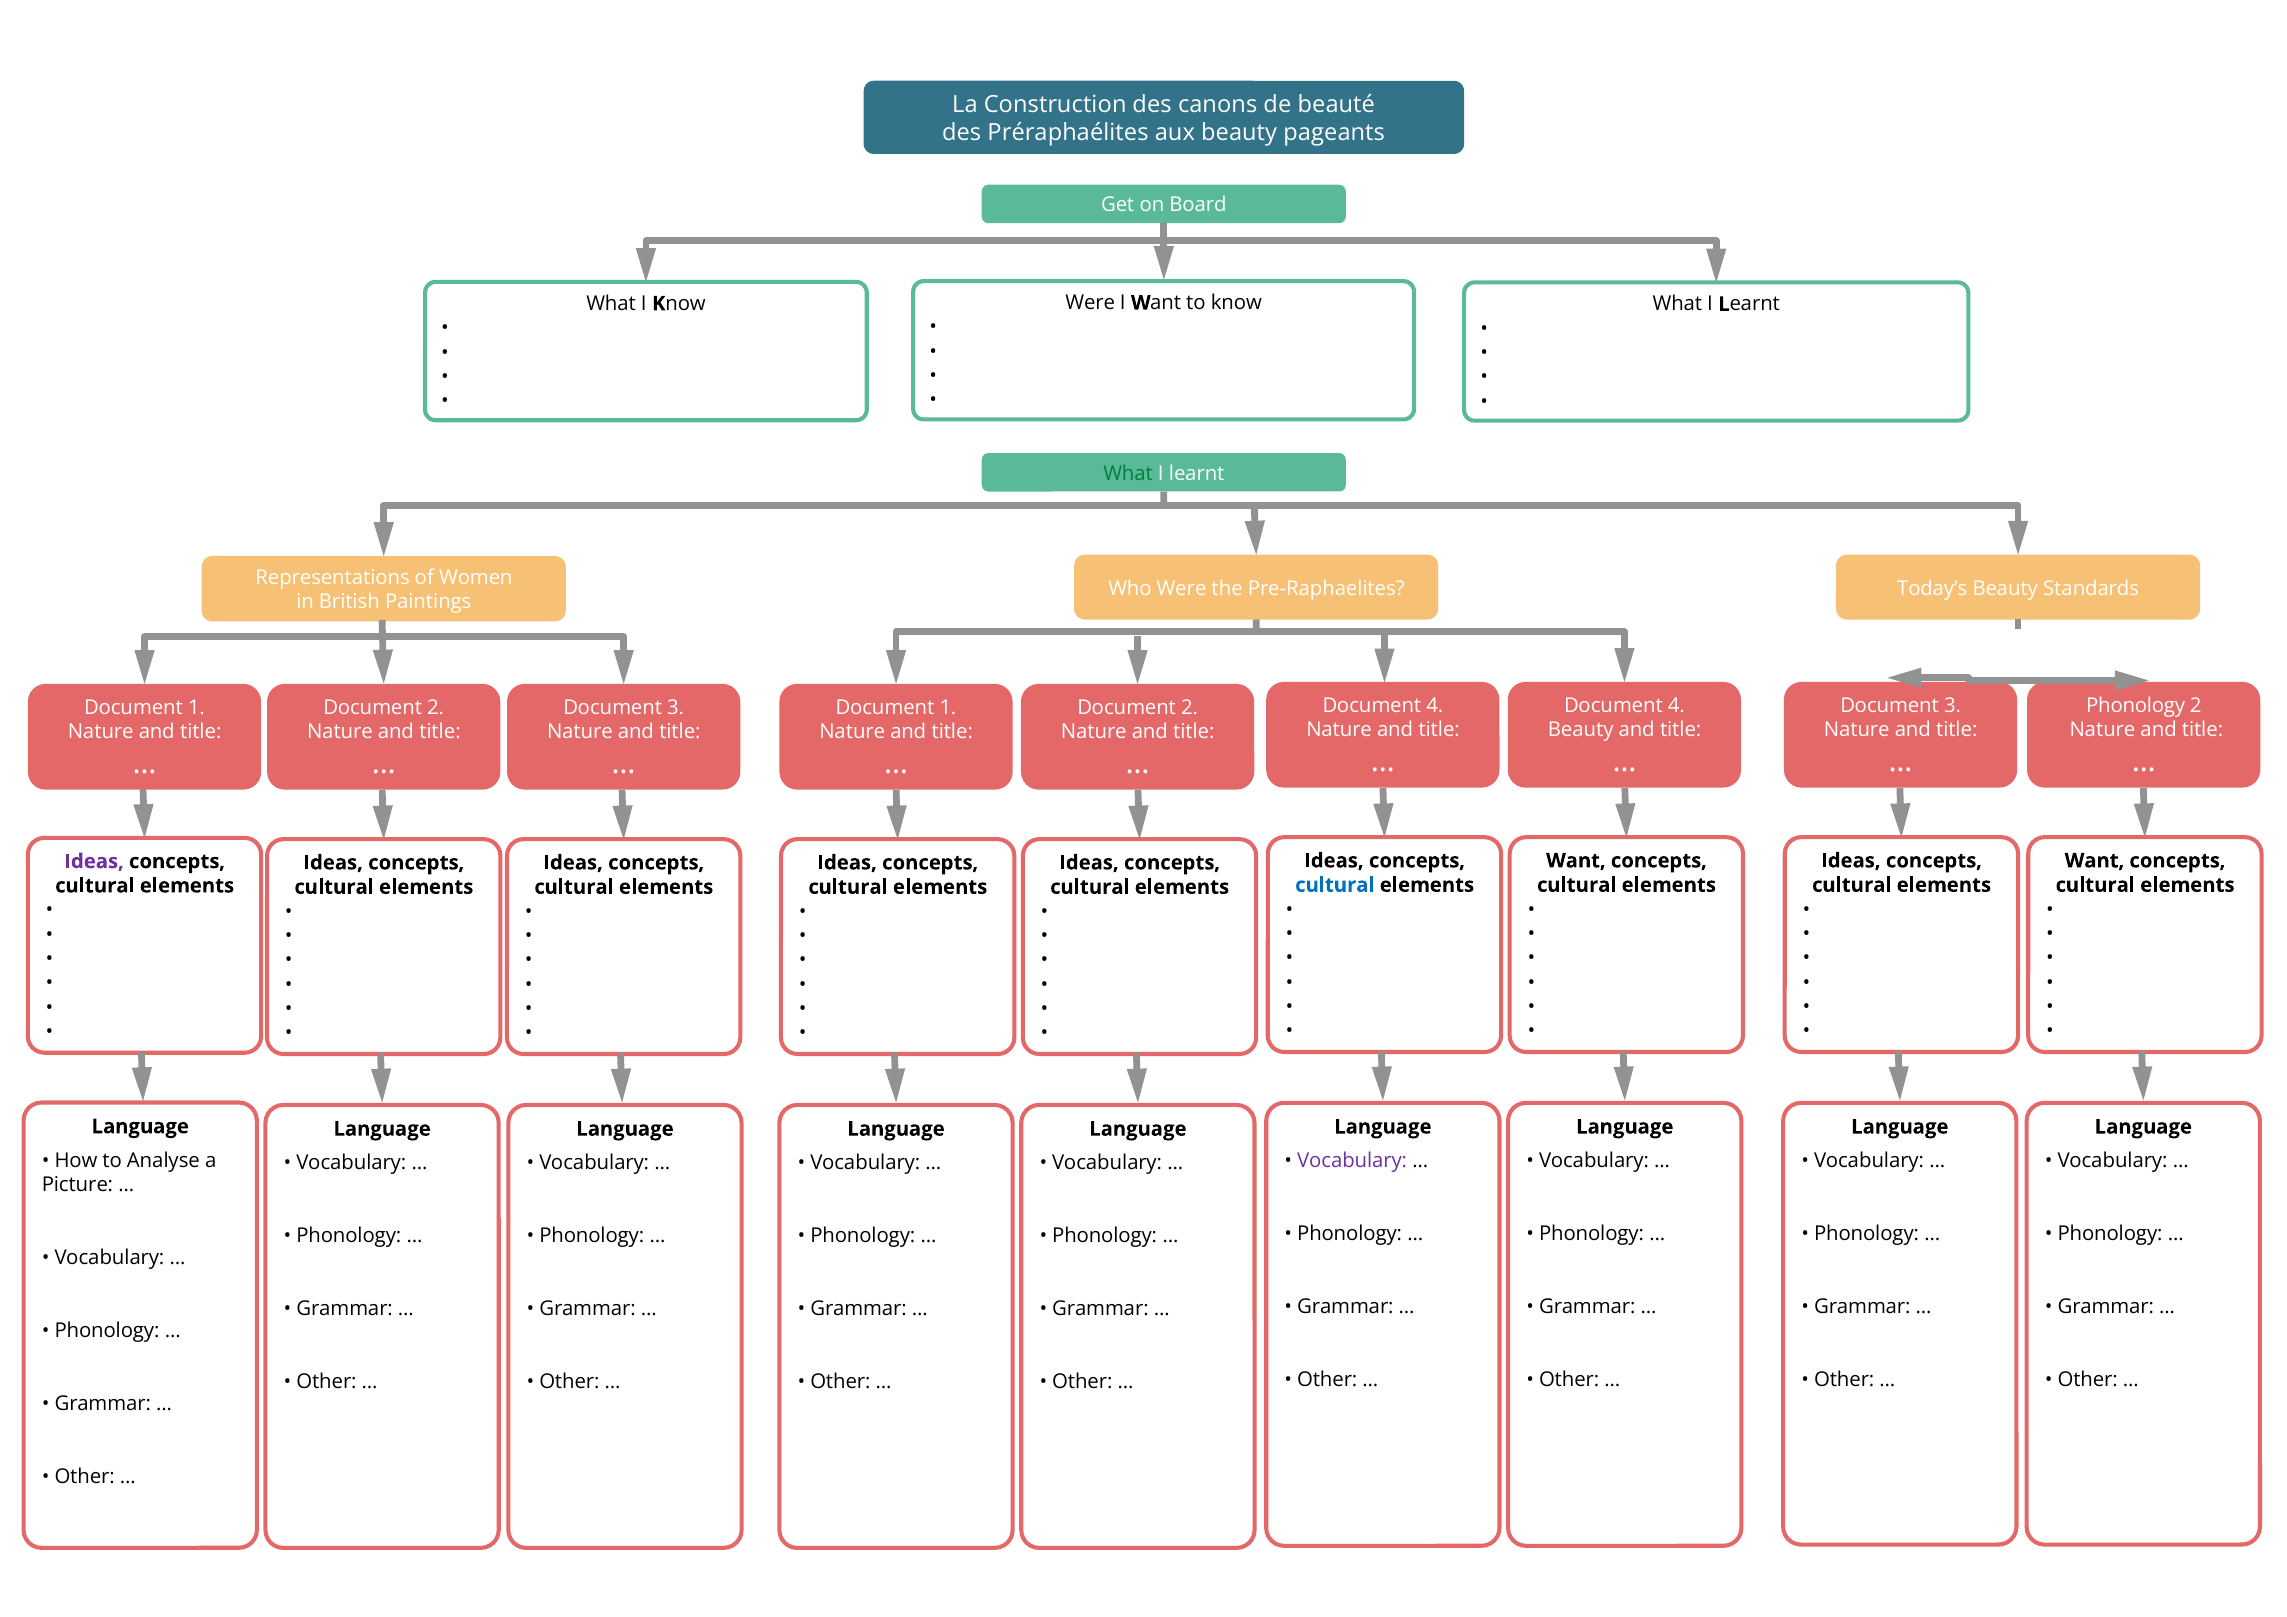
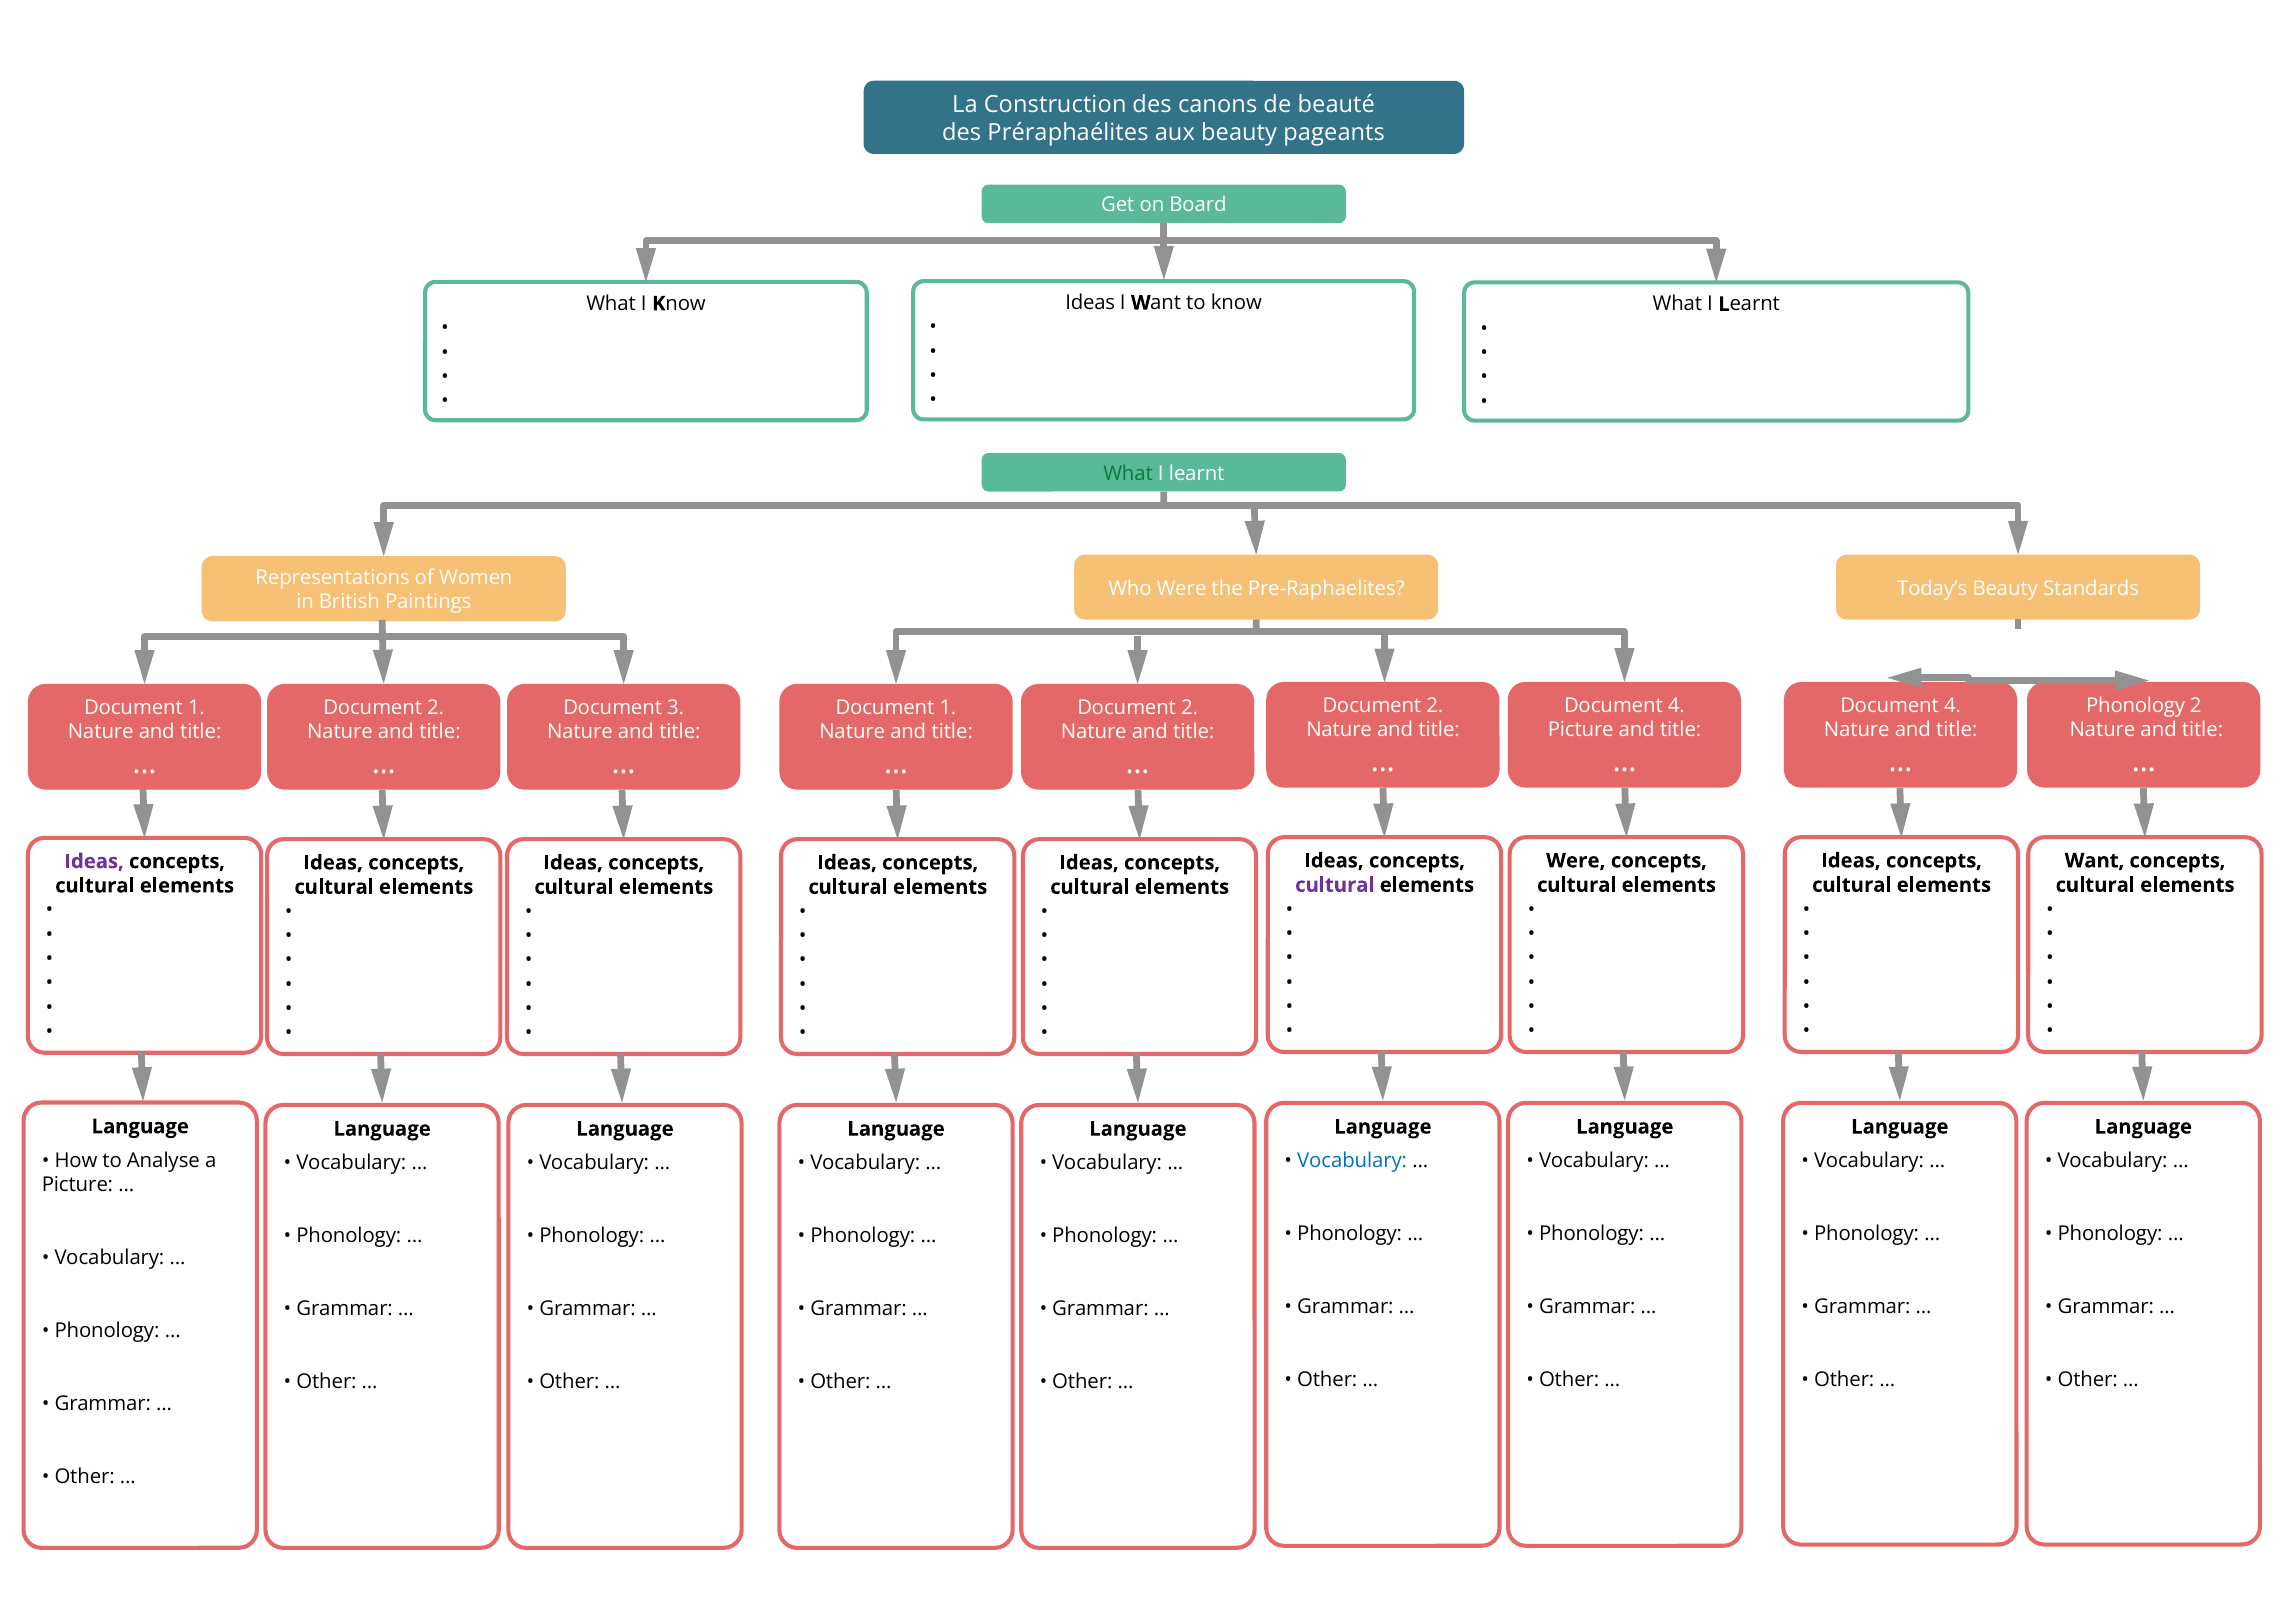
Were: Were -> Ideas (1090, 303)
4: 4 -> 2 (1435, 706)
3: 3 -> 4 (1953, 706)
Beauty: Beauty -> Picture (1581, 730)
Want: Want -> Were (1576, 861)
cultural colour: blue -> purple (1335, 885)
Vocabulary colour: purple -> blue (1352, 1161)
